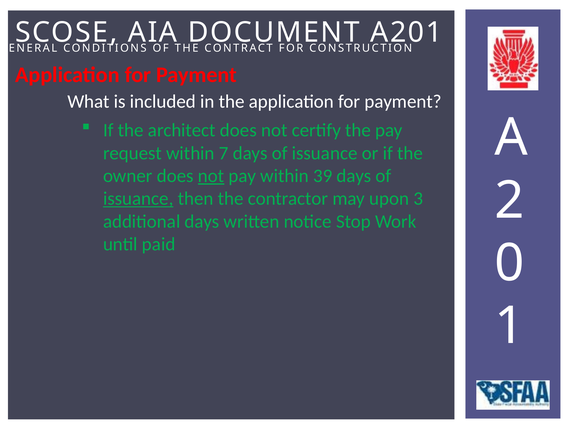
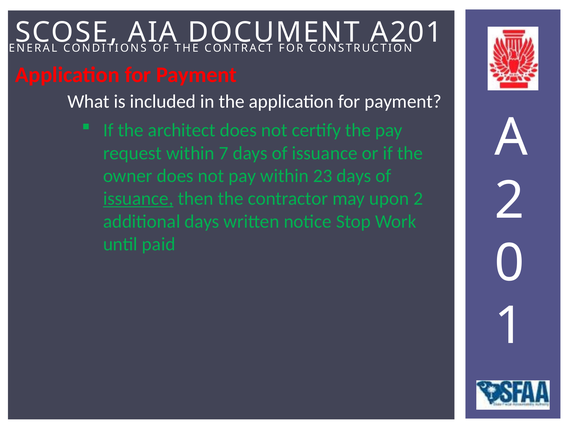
not underline: present -> none (211, 176)
39: 39 -> 23 (323, 176)
upon 3: 3 -> 2 (418, 198)
